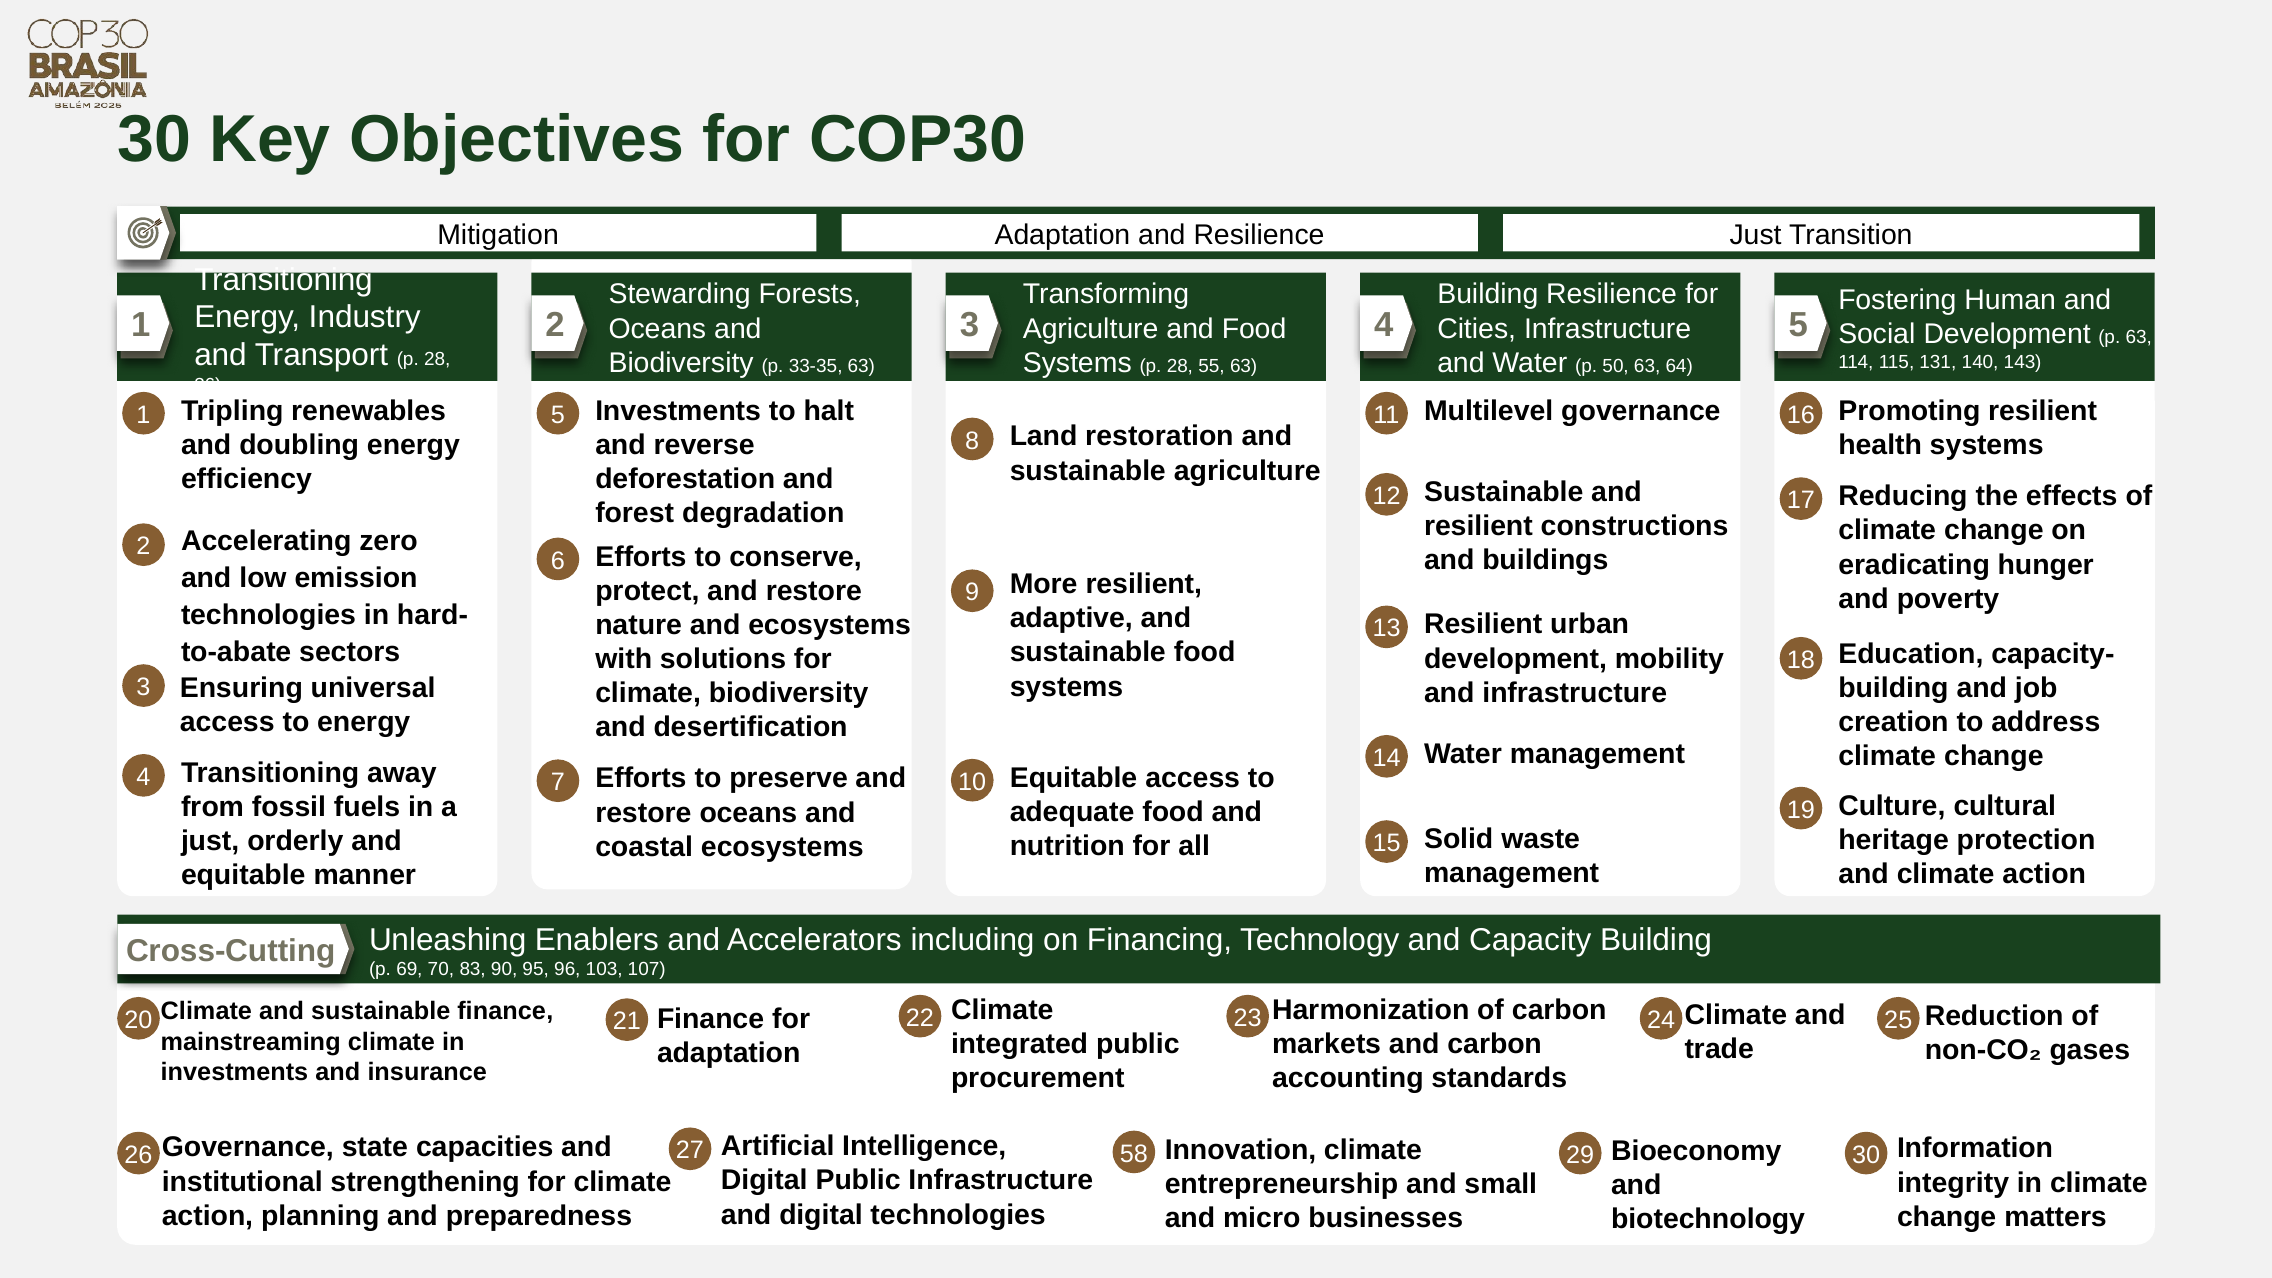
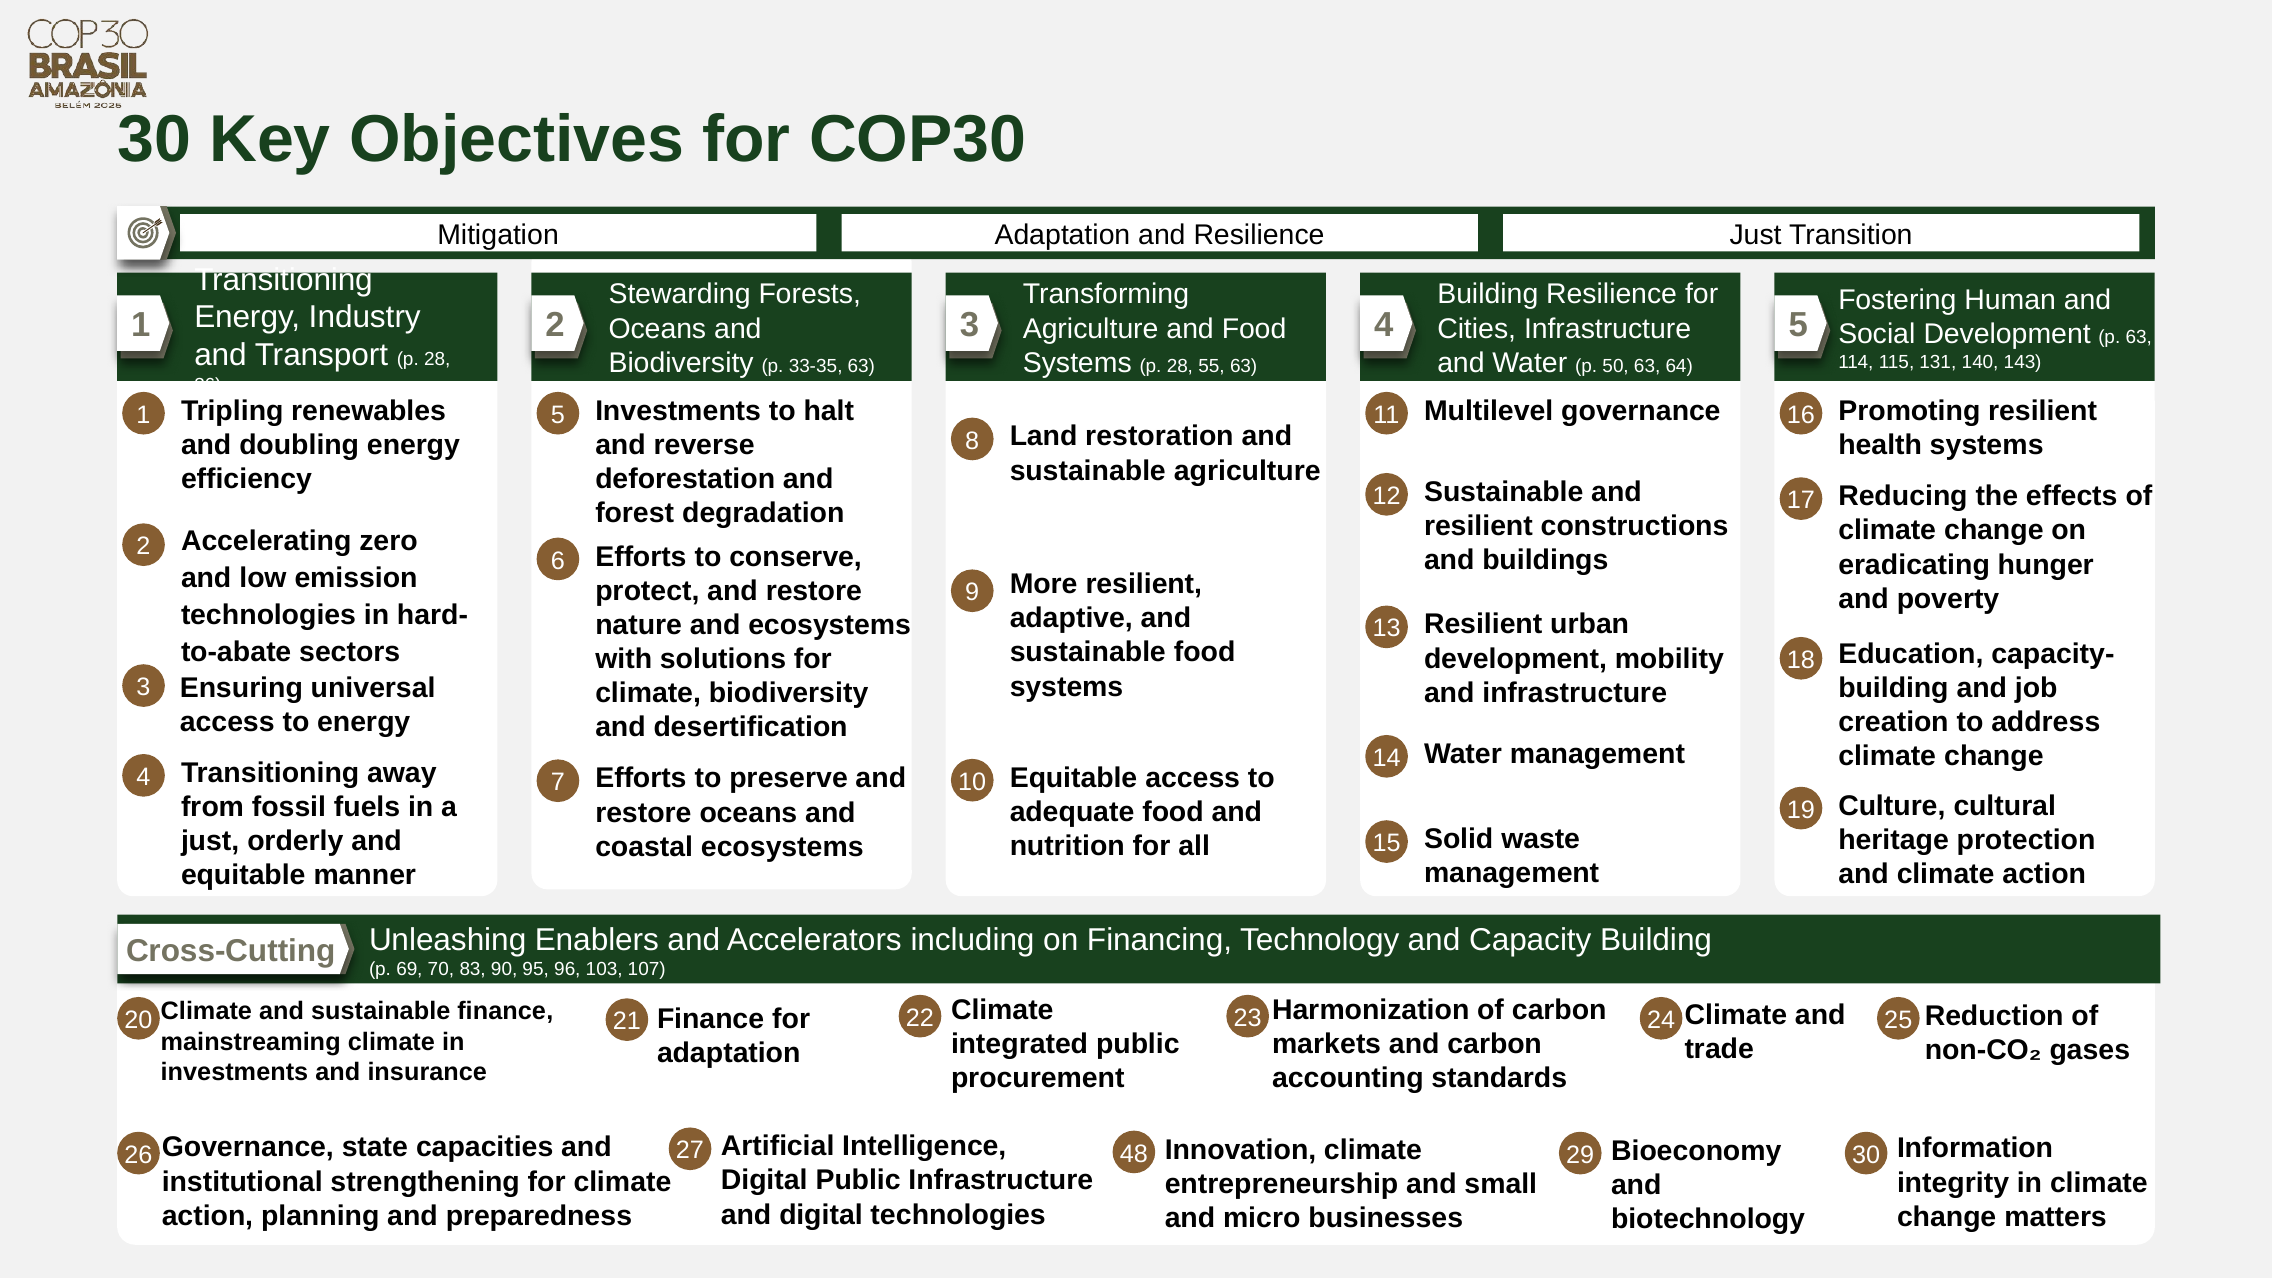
58: 58 -> 48 (1134, 1154)
